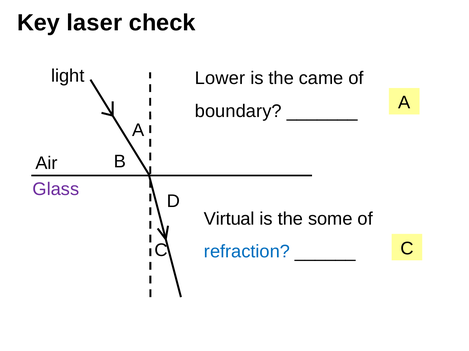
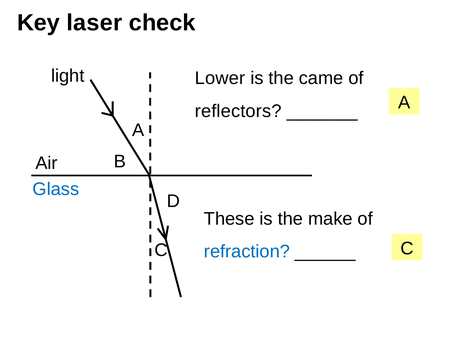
boundary: boundary -> reflectors (238, 111)
Glass colour: purple -> blue (56, 189)
Virtual: Virtual -> These (229, 219)
some: some -> make (330, 219)
